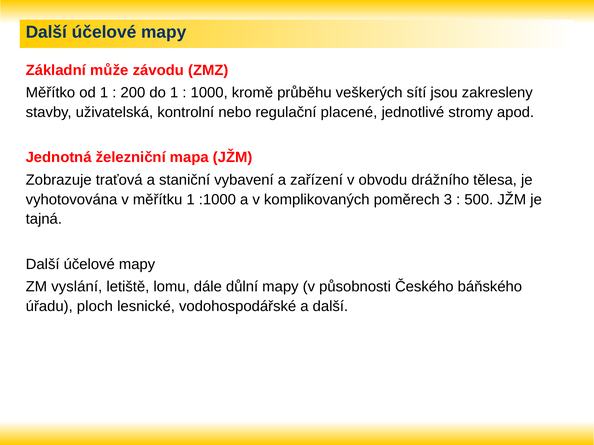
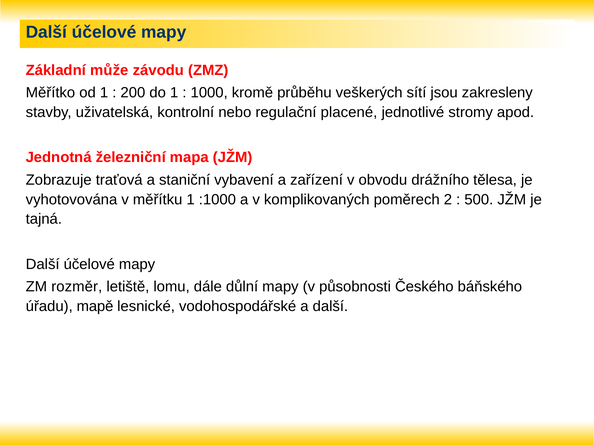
3: 3 -> 2 (448, 200)
vyslání: vyslání -> rozměr (77, 287)
ploch: ploch -> mapě (95, 307)
